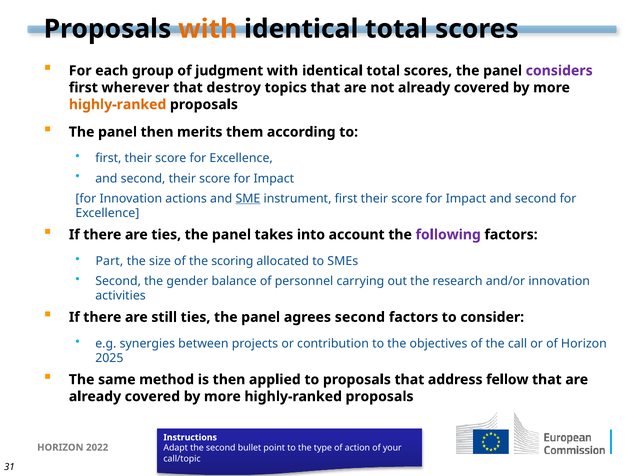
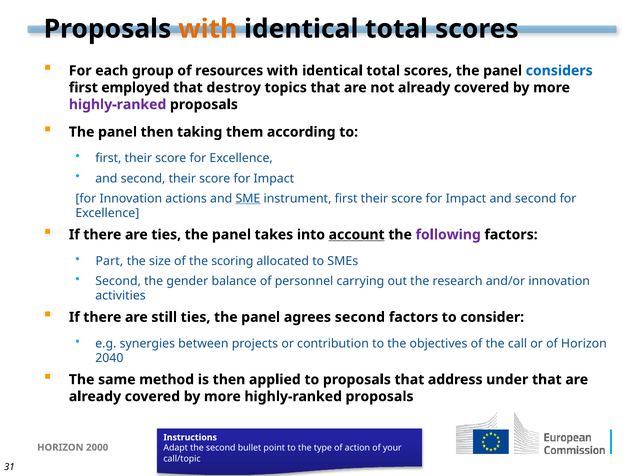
judgment: judgment -> resources (229, 71)
considers colour: purple -> blue (559, 71)
wherever: wherever -> employed (135, 88)
highly-ranked colour: orange -> purple (118, 104)
merits: merits -> taking (200, 132)
account underline: none -> present (357, 234)
2025: 2025 -> 2040 (109, 358)
fellow: fellow -> under (507, 379)
2022: 2022 -> 2000 (97, 447)
